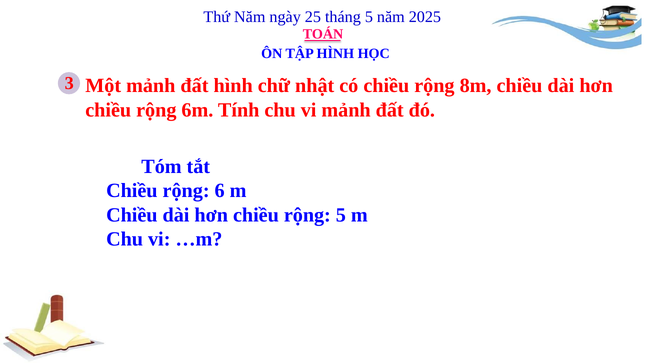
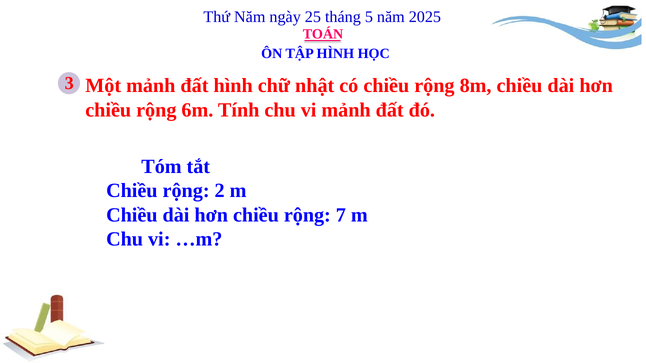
6: 6 -> 2 (220, 191)
rộng 5: 5 -> 7 (341, 215)
